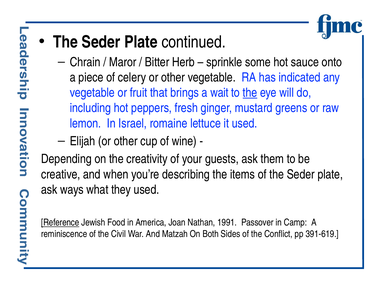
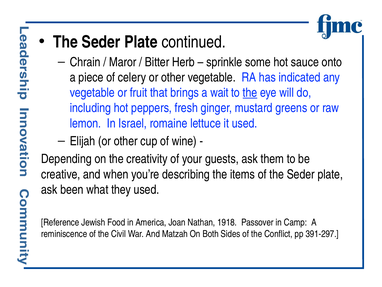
ways: ways -> been (72, 189)
Reference underline: present -> none (60, 222)
1991: 1991 -> 1918 (227, 222)
391-619: 391-619 -> 391-297 (322, 234)
